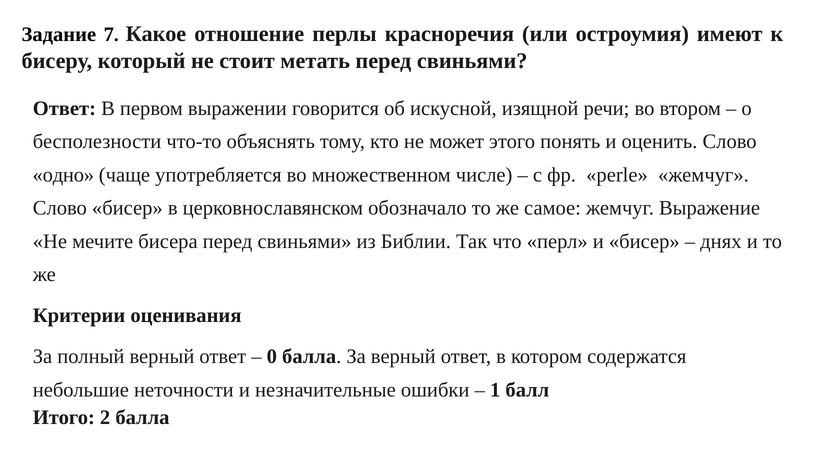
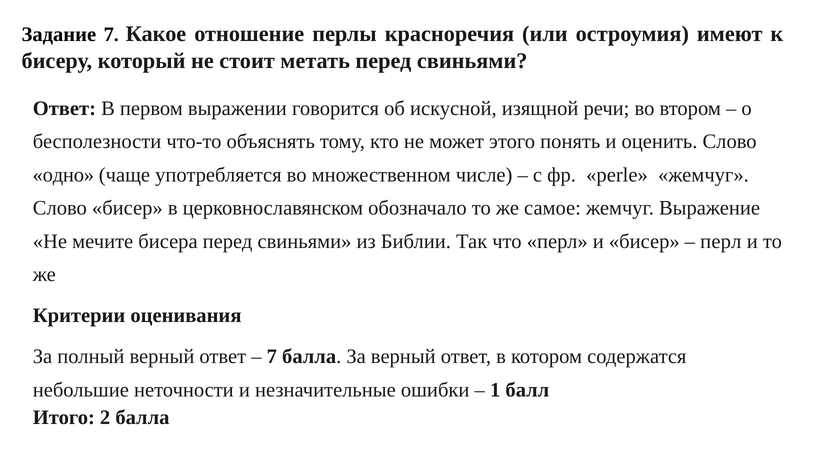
днях: днях -> перл (721, 242)
0: 0 -> 7 (272, 357)
